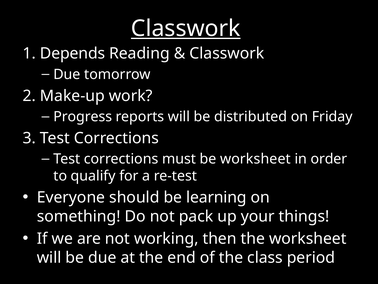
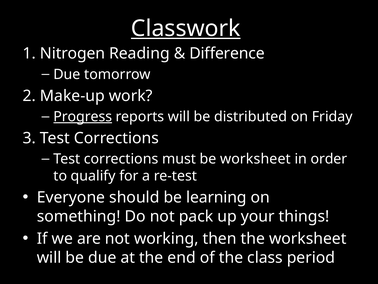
Depends: Depends -> Nitrogen (73, 53)
Classwork: Classwork -> Difference (227, 53)
Progress underline: none -> present (83, 116)
